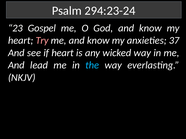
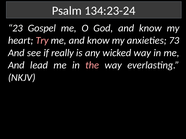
294:23-24: 294:23-24 -> 134:23-24 (110, 11)
37: 37 -> 73 (174, 41)
if heart: heart -> really (63, 53)
the colour: light blue -> pink (92, 65)
